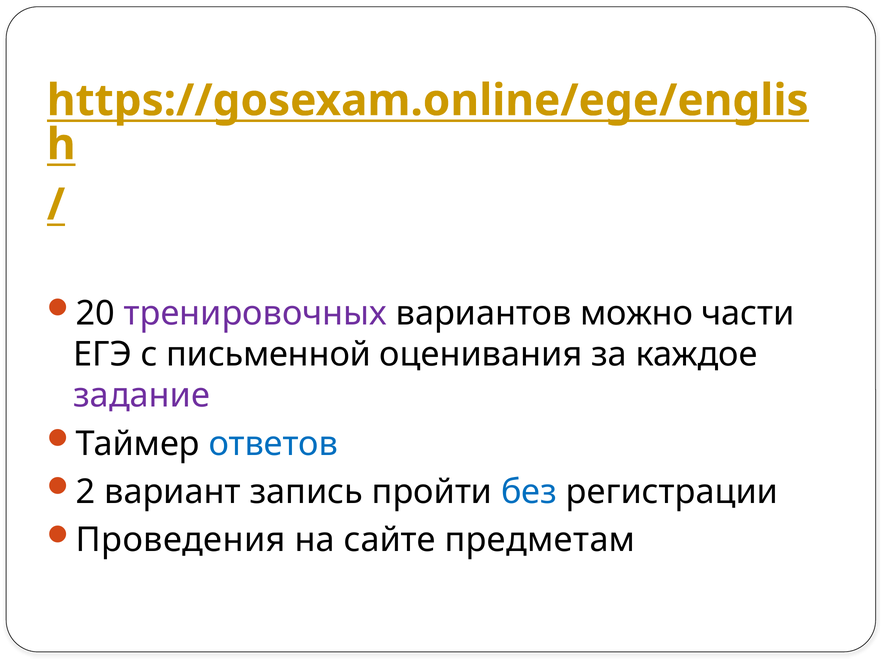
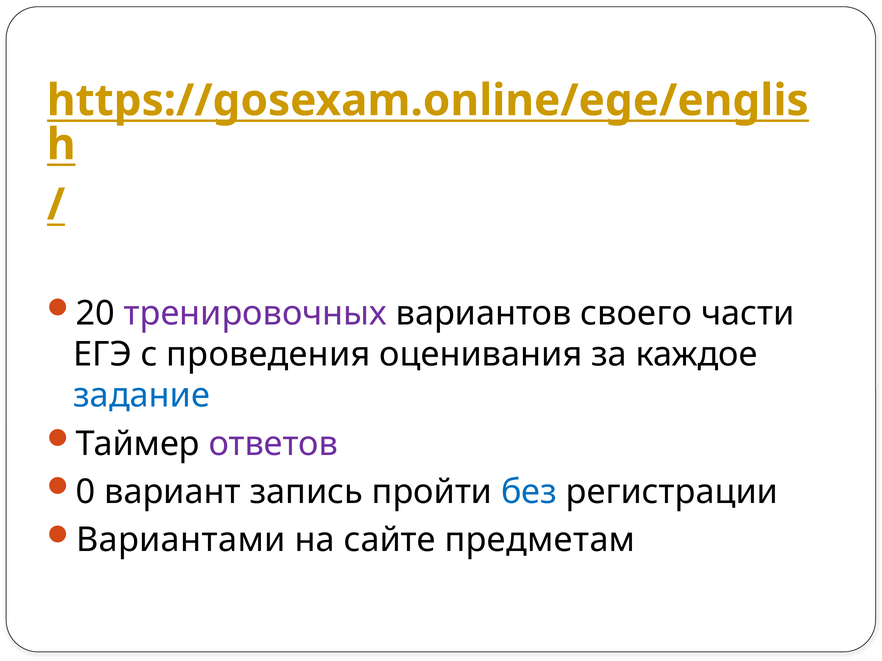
можно: можно -> своего (636, 314)
письменной: письменной -> проведения (268, 355)
задание colour: purple -> blue (142, 396)
ответов colour: blue -> purple (273, 444)
2: 2 -> 0 (86, 492)
Проведения: Проведения -> Вариантами (181, 540)
